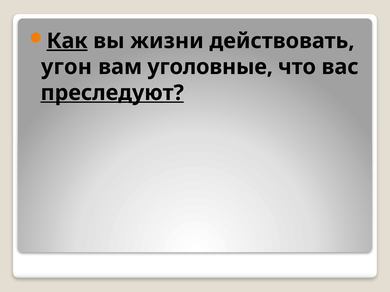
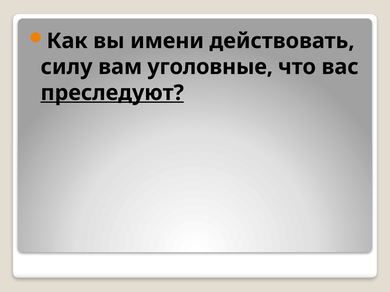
Как underline: present -> none (67, 41)
жизни: жизни -> имени (167, 41)
угон: угон -> силу (67, 67)
